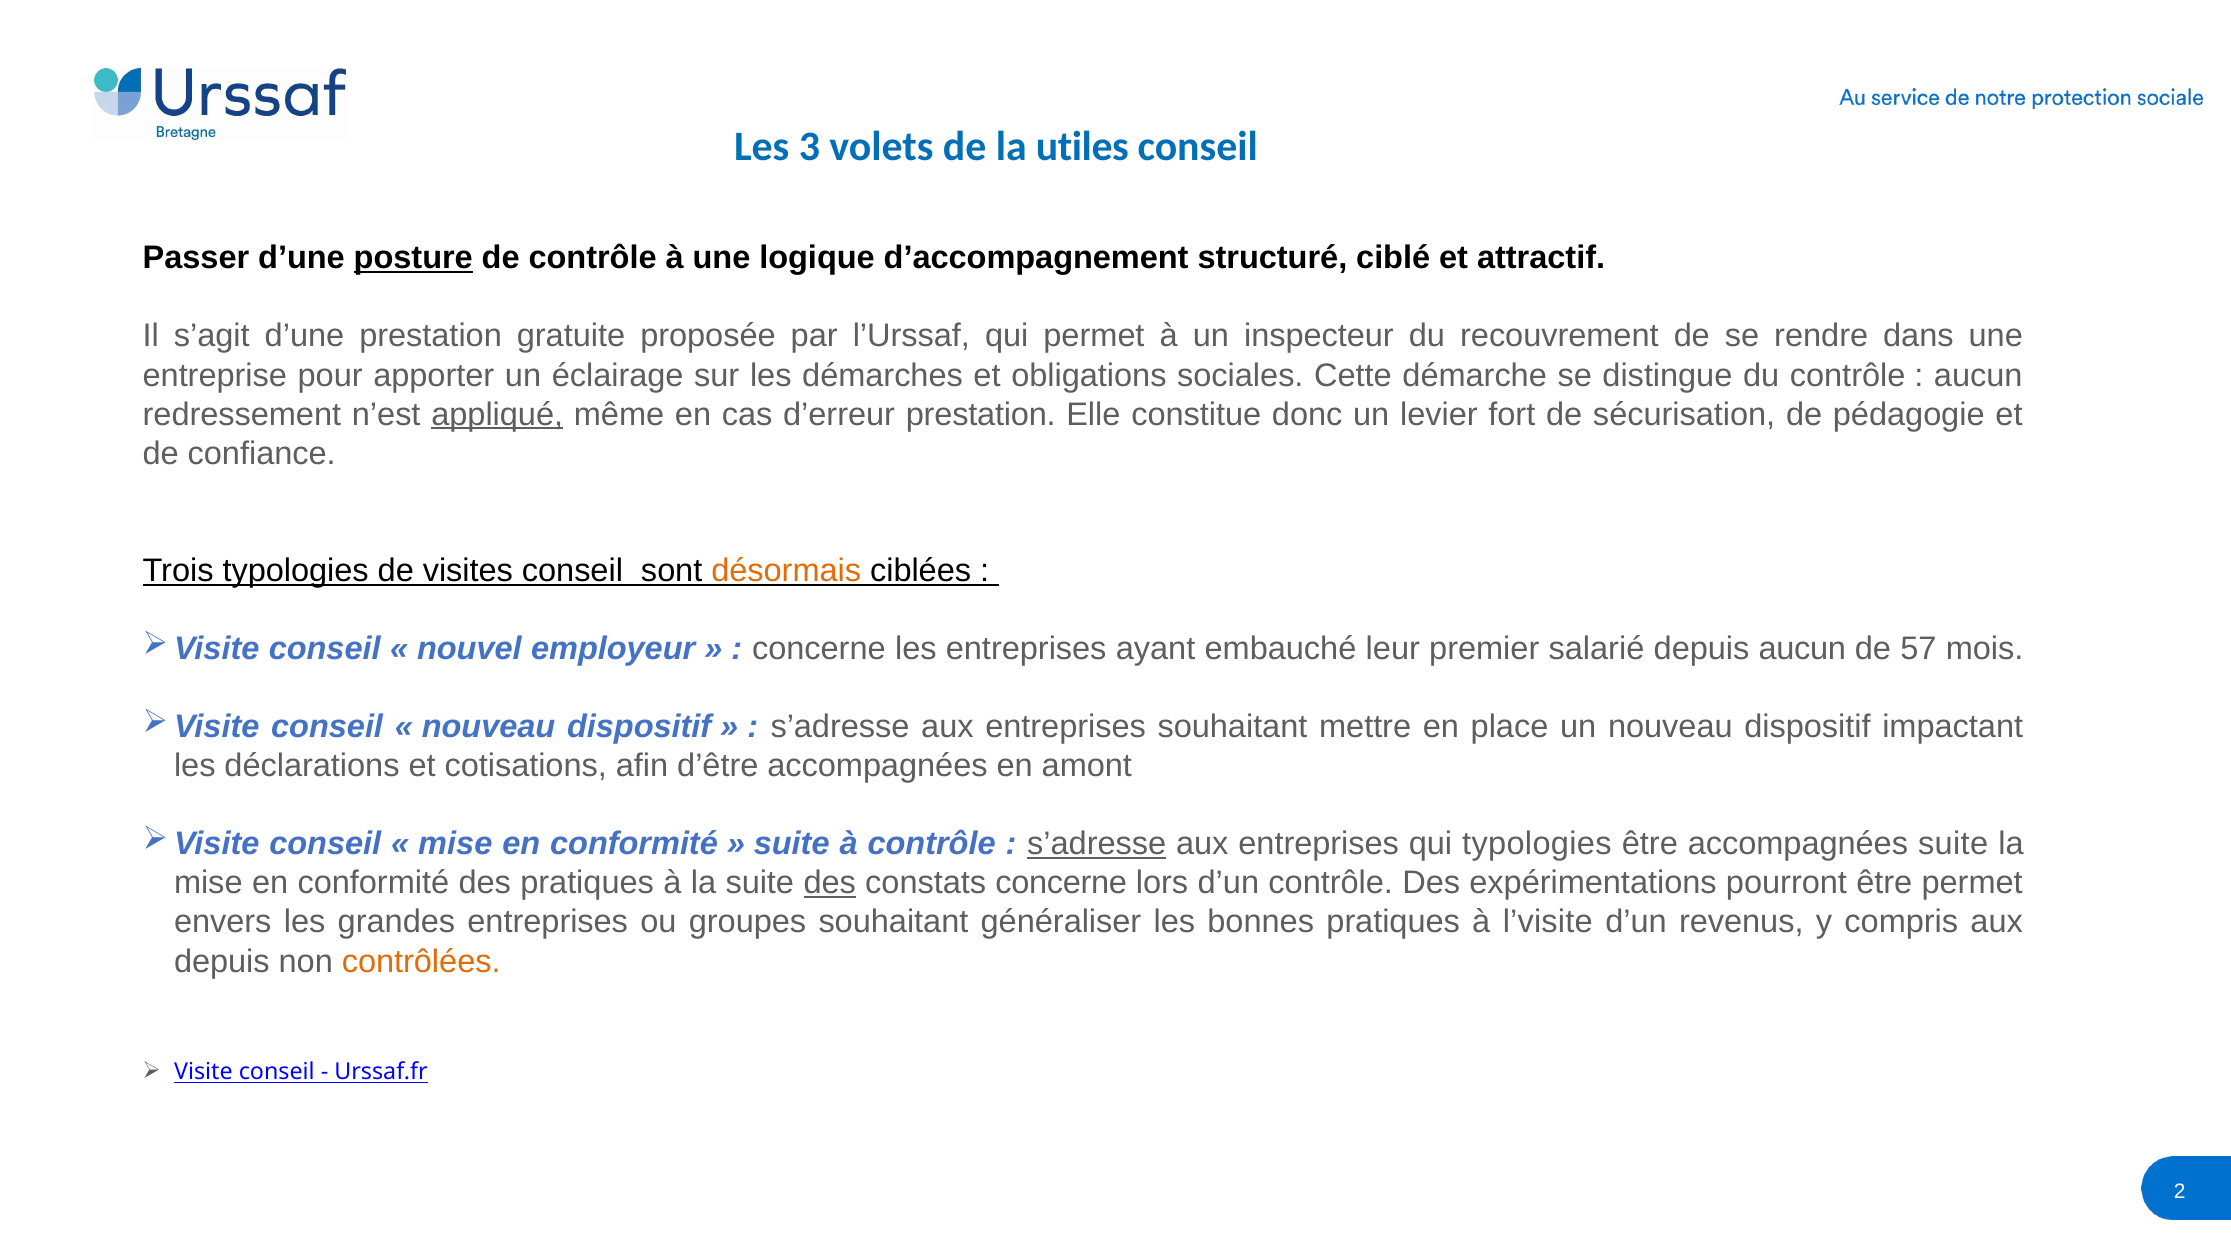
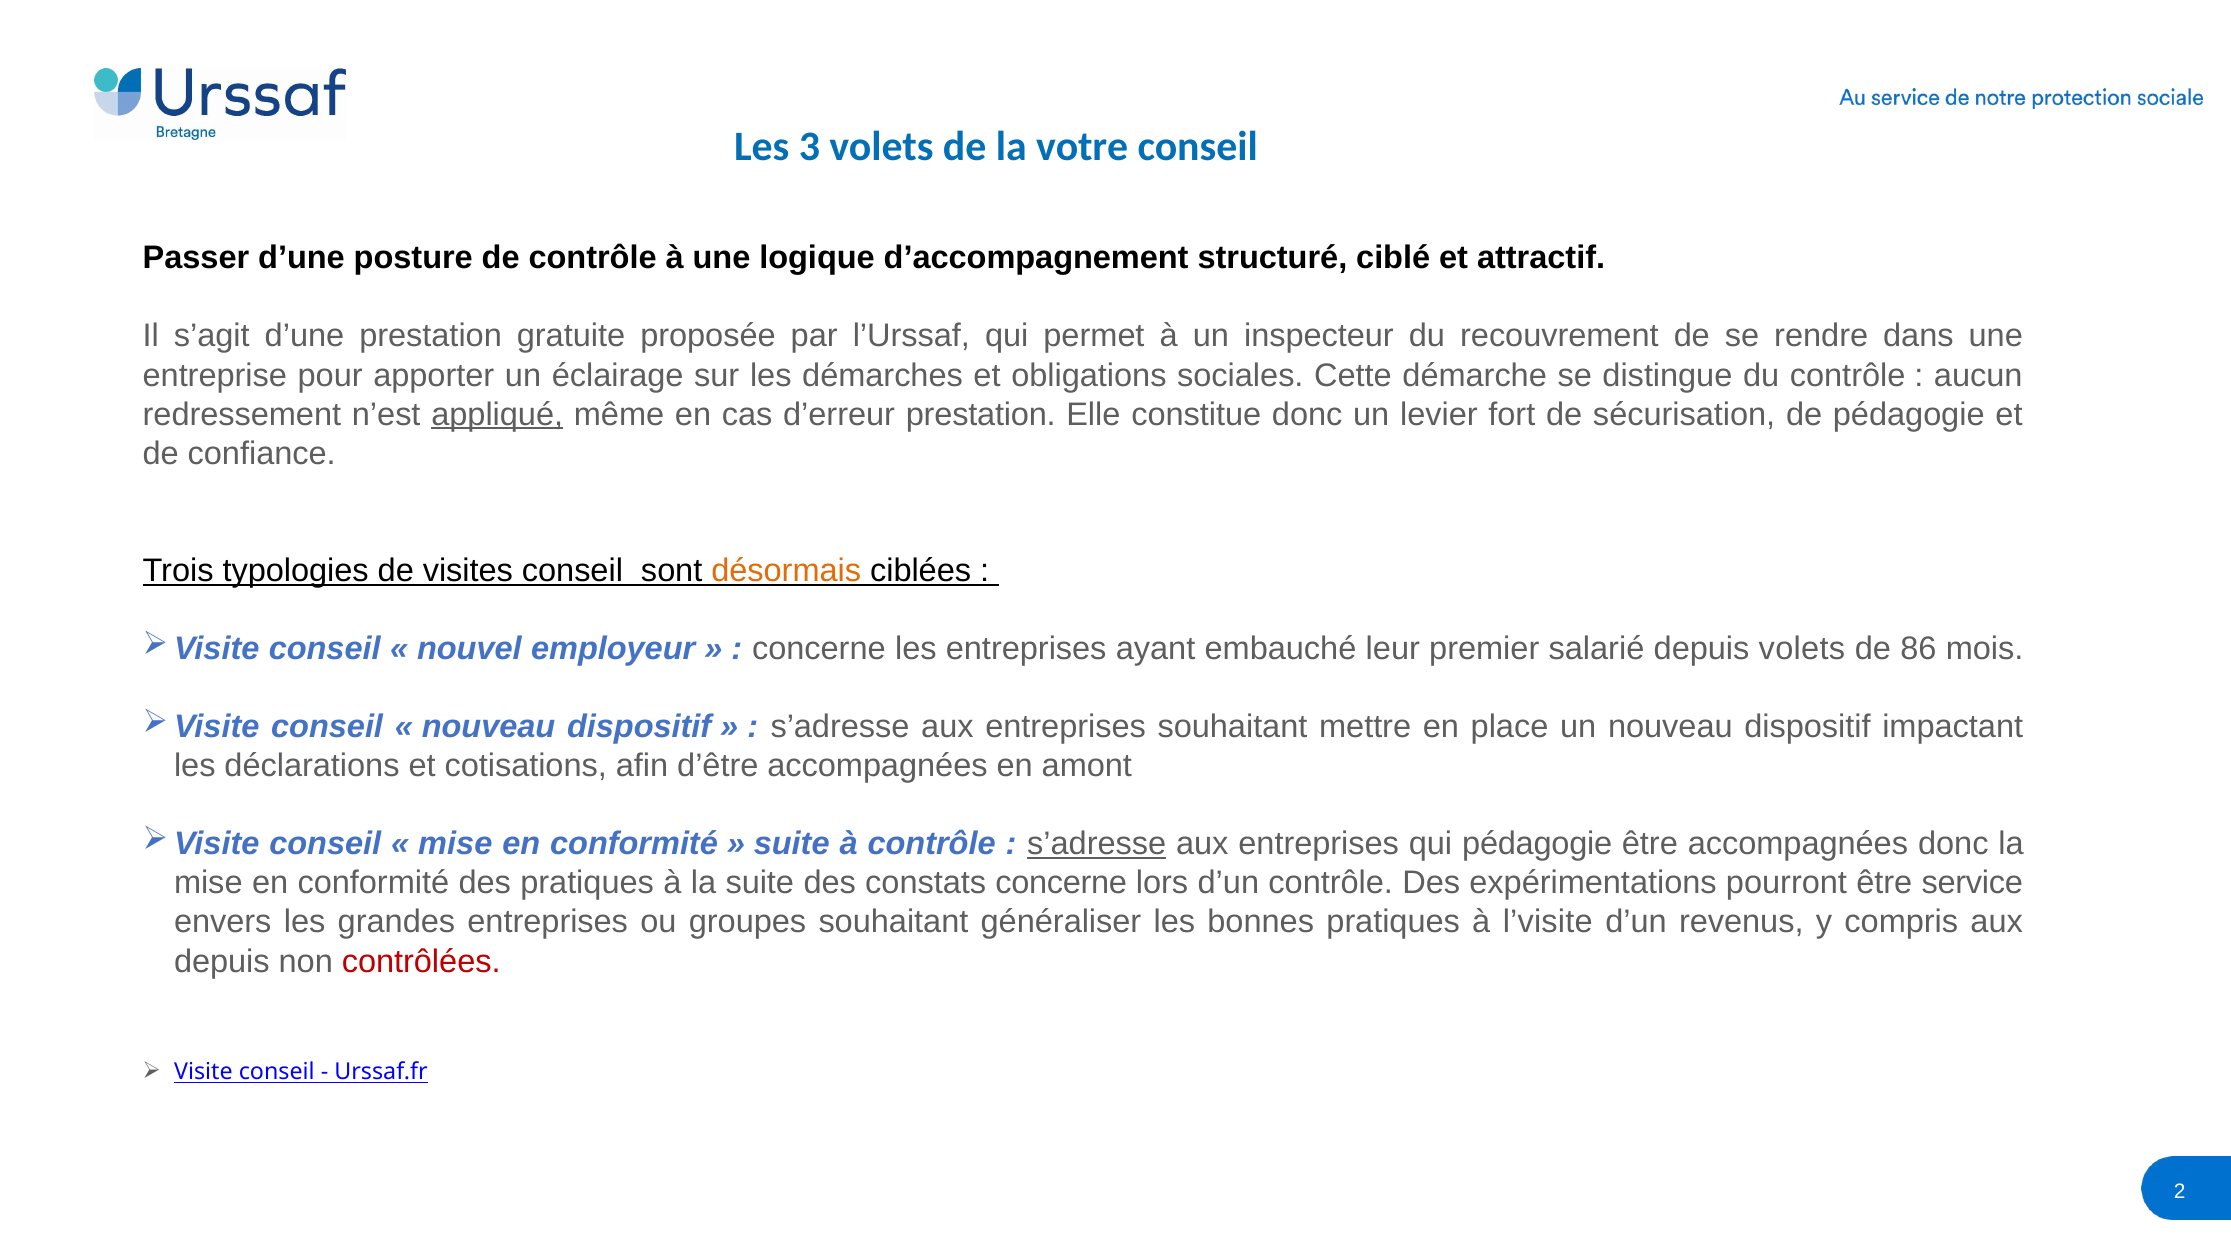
utiles: utiles -> votre (1082, 146)
posture underline: present -> none (413, 258)
depuis aucun: aucun -> volets (1802, 649)
57: 57 -> 86 (1918, 649)
qui typologies: typologies -> pédagogie (1537, 844)
accompagnées suite: suite -> donc (1953, 844)
des underline: present -> none (830, 883)
être permet: permet -> service (1972, 883)
contrôlées colour: orange -> red (421, 961)
